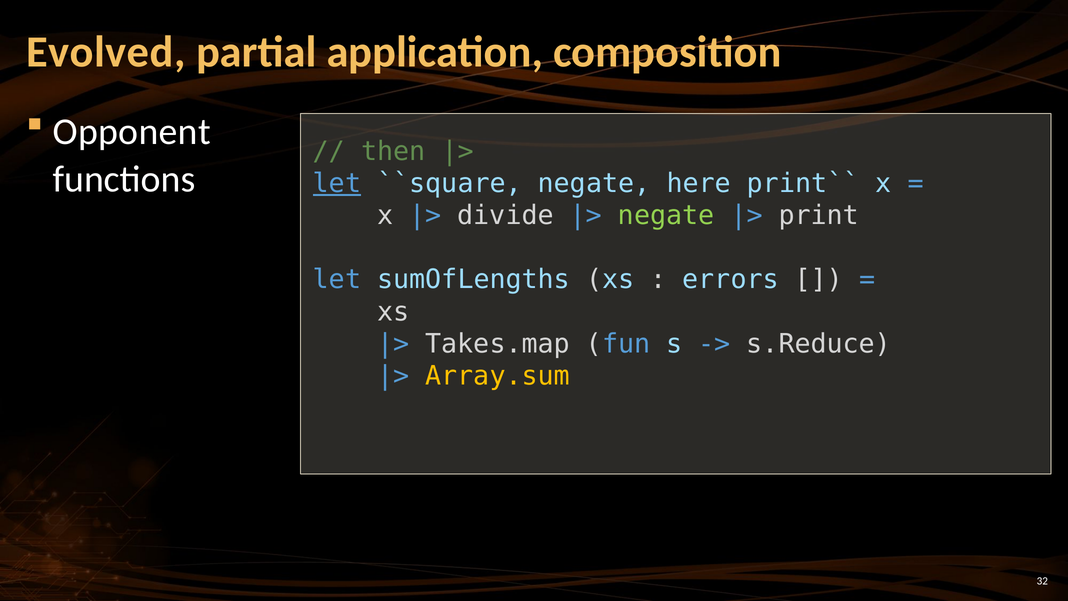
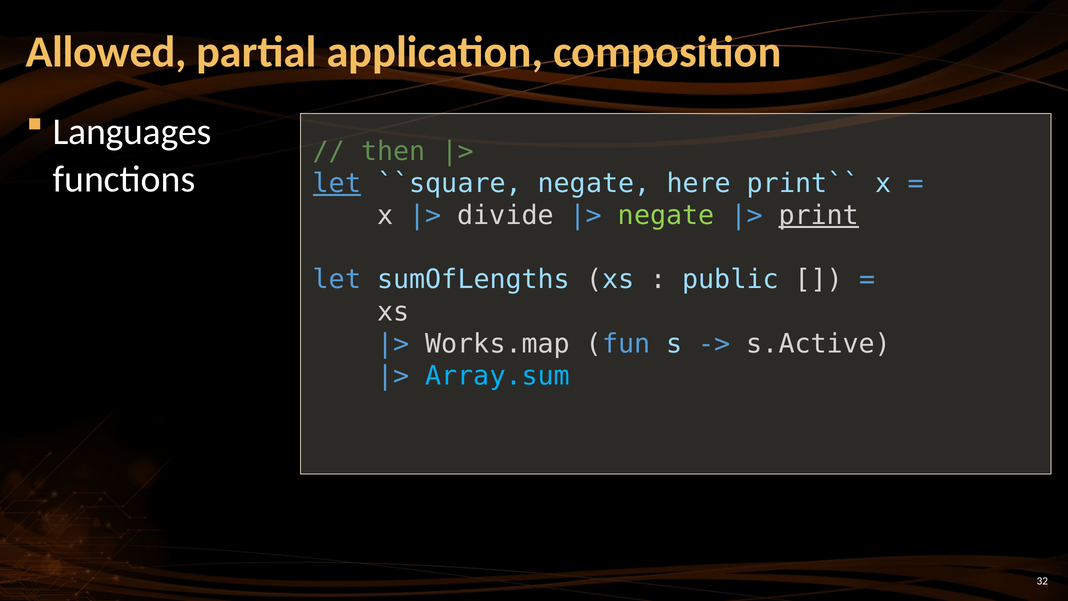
Evolved: Evolved -> Allowed (106, 52)
Opponent: Opponent -> Languages (132, 132)
print underline: none -> present (819, 215)
errors: errors -> public (731, 280)
Takes.map: Takes.map -> Works.map (498, 344)
s.Reduce: s.Reduce -> s.Active (819, 344)
Array.sum colour: yellow -> light blue (498, 376)
